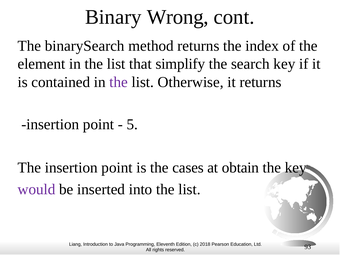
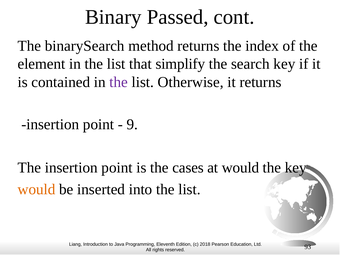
Wrong: Wrong -> Passed (178, 17)
5: 5 -> 9 (132, 124)
at obtain: obtain -> would (241, 168)
would colour: purple -> orange (36, 189)
